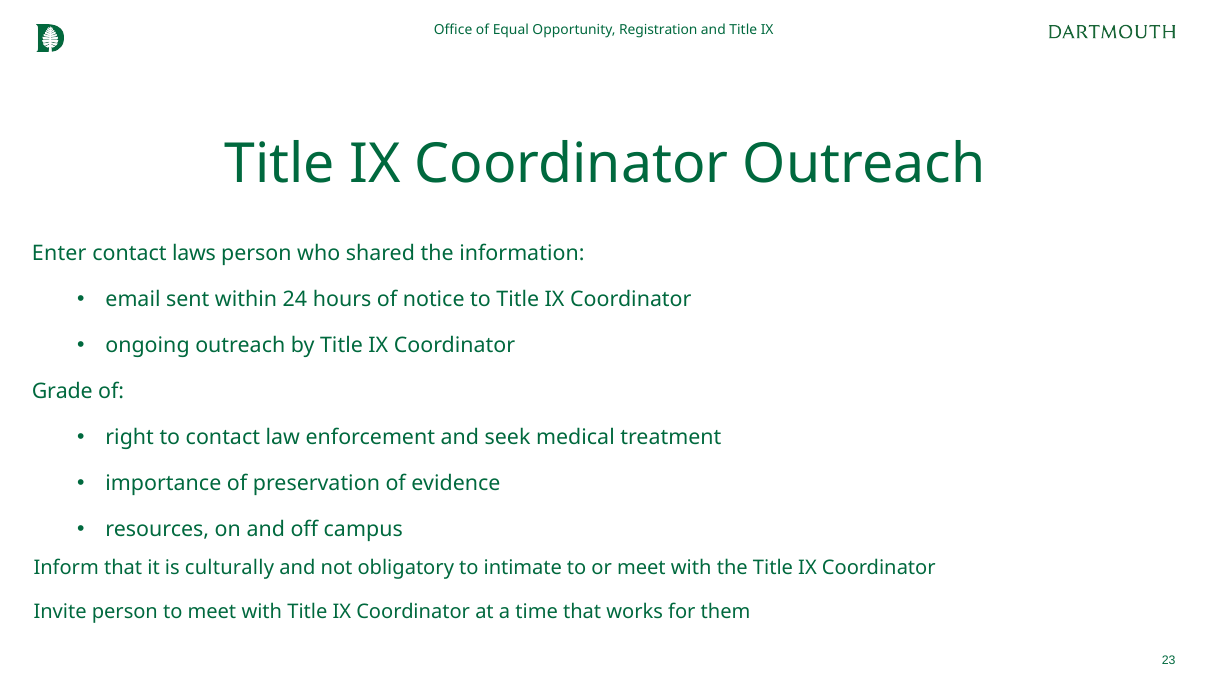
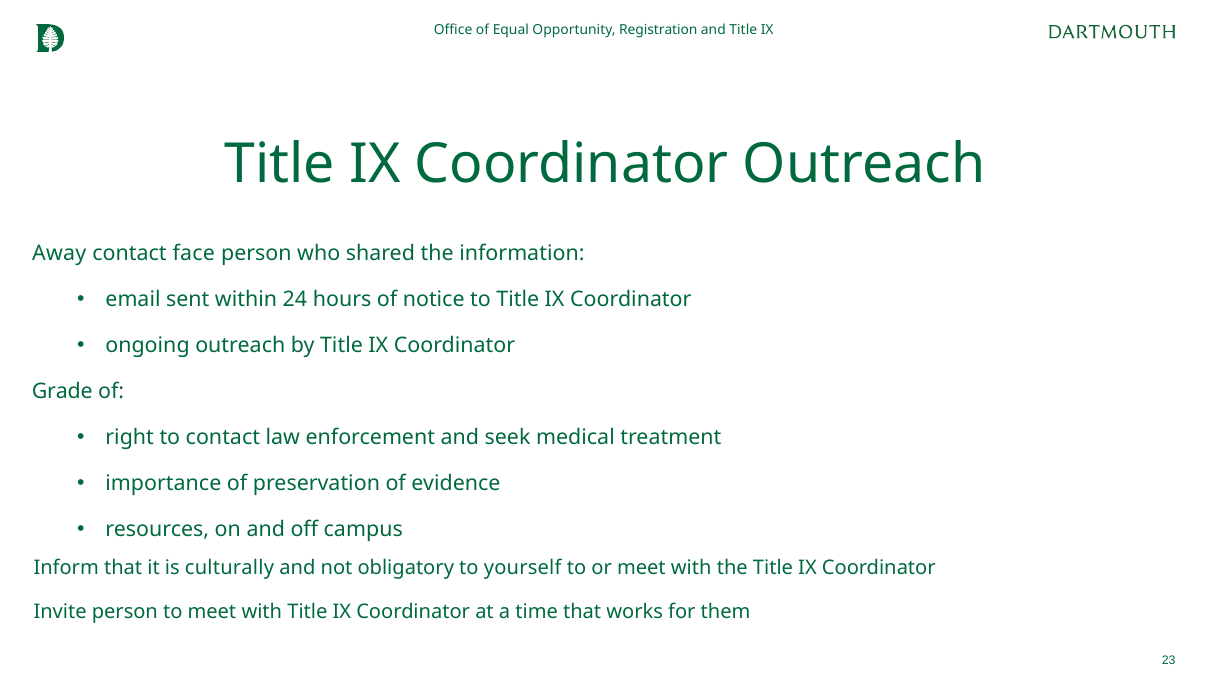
Enter: Enter -> Away (59, 254)
laws: laws -> face (194, 254)
intimate: intimate -> yourself (523, 568)
